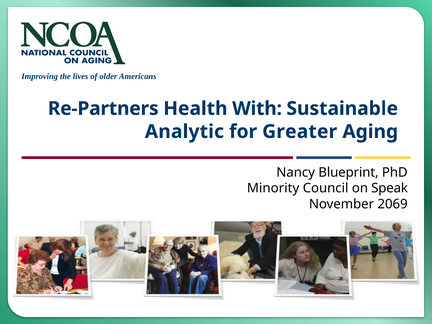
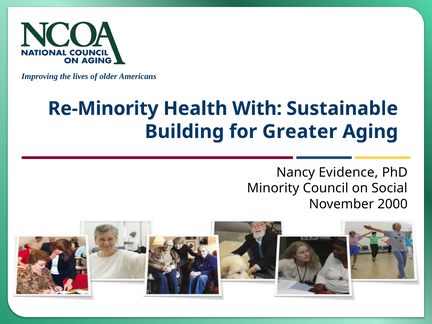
Re-Partners: Re-Partners -> Re-Minority (103, 109)
Analytic: Analytic -> Building (184, 132)
Blueprint: Blueprint -> Evidence (348, 172)
Speak: Speak -> Social (389, 188)
2069: 2069 -> 2000 (393, 204)
